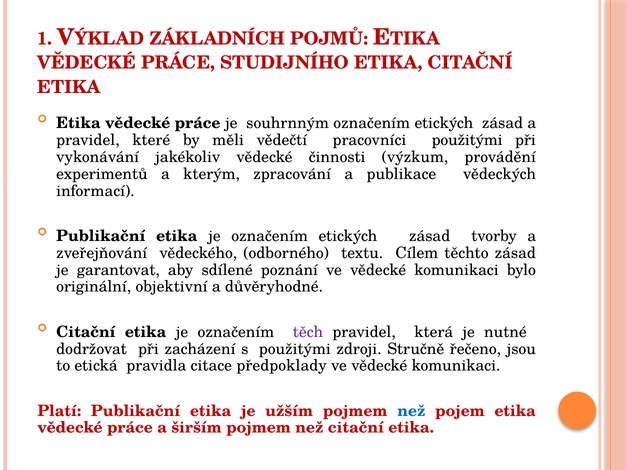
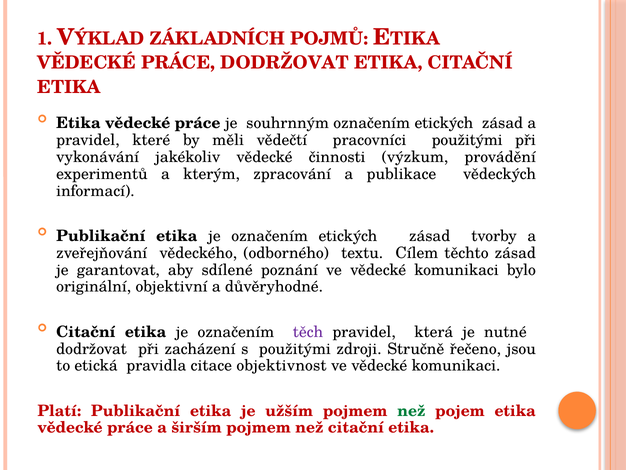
PRÁCE STUDIJNÍHO: STUDIJNÍHO -> DODRŽOVAT (285, 63)
předpoklady: předpoklady -> objektivnost (282, 365)
než colour: blue -> green (411, 410)
